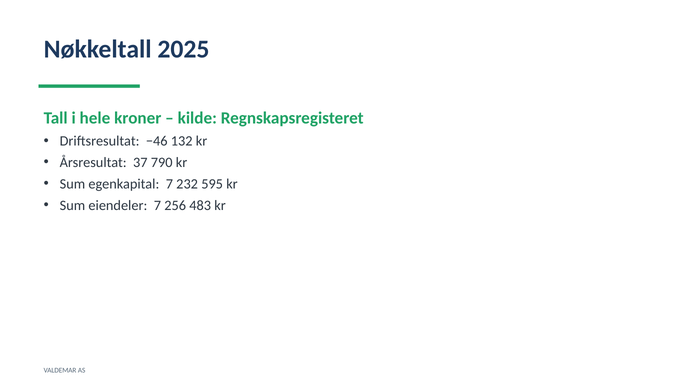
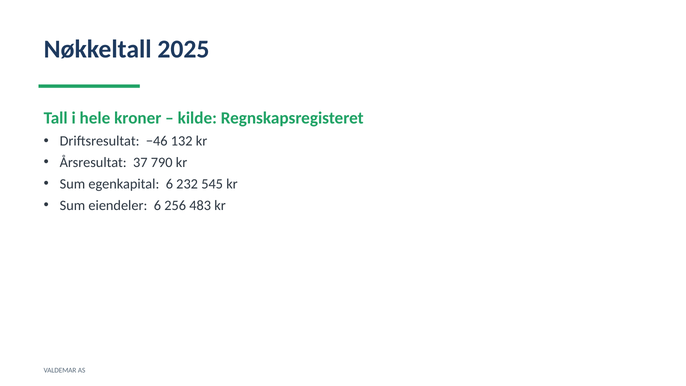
egenkapital 7: 7 -> 6 (169, 184)
595: 595 -> 545 (212, 184)
eiendeler 7: 7 -> 6 (157, 205)
